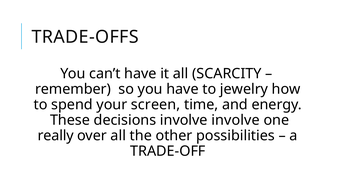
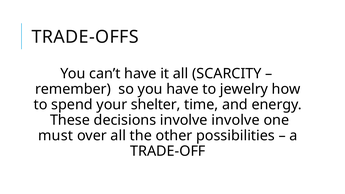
screen: screen -> shelter (156, 105)
really: really -> must (56, 136)
